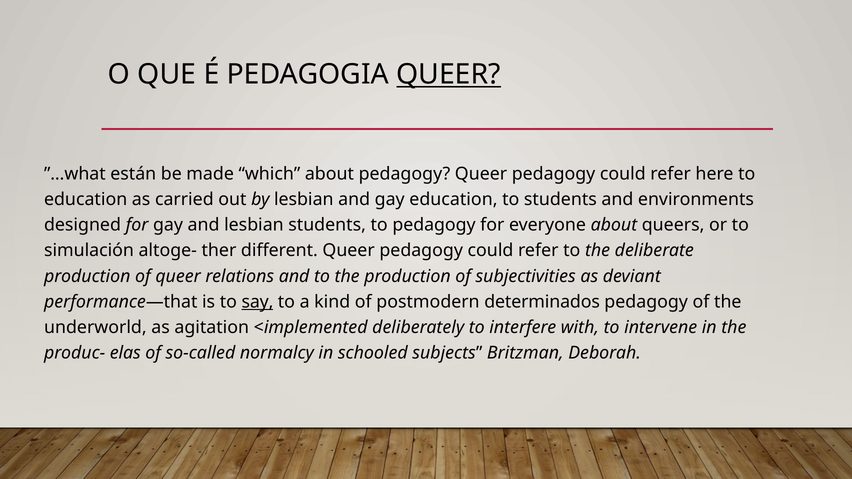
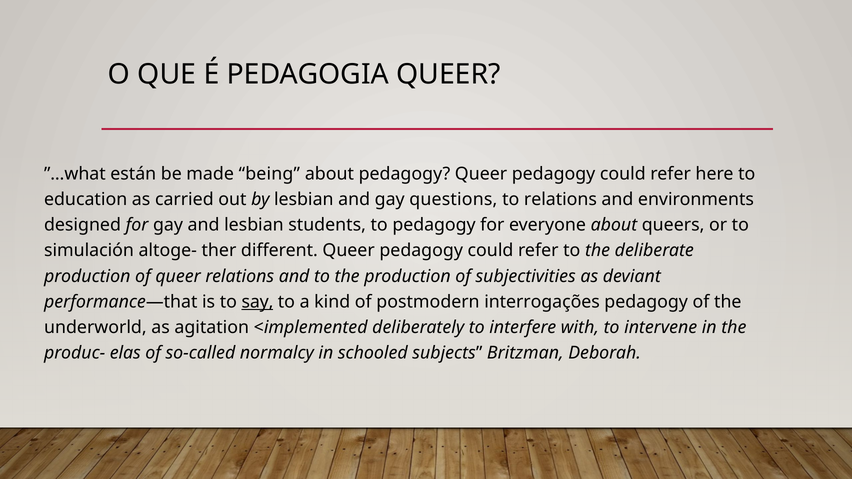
QUEER underline: present -> none (449, 75)
which: which -> being (269, 174)
gay education: education -> questions (453, 200)
to students: students -> relations (560, 200)
determinados: determinados -> interrogações (542, 302)
